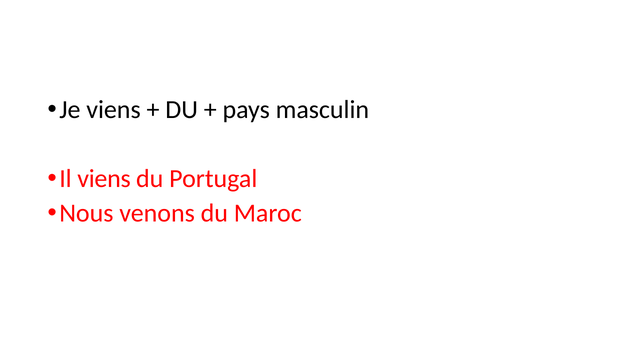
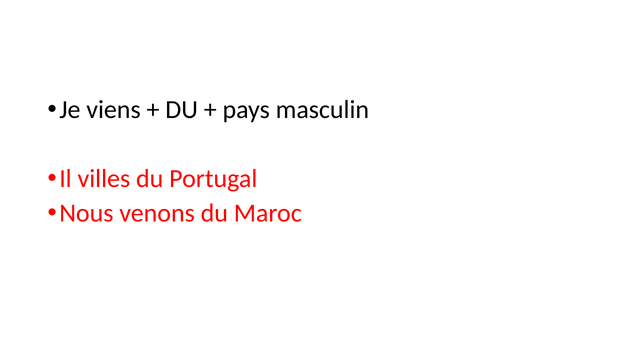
Il viens: viens -> villes (104, 179)
